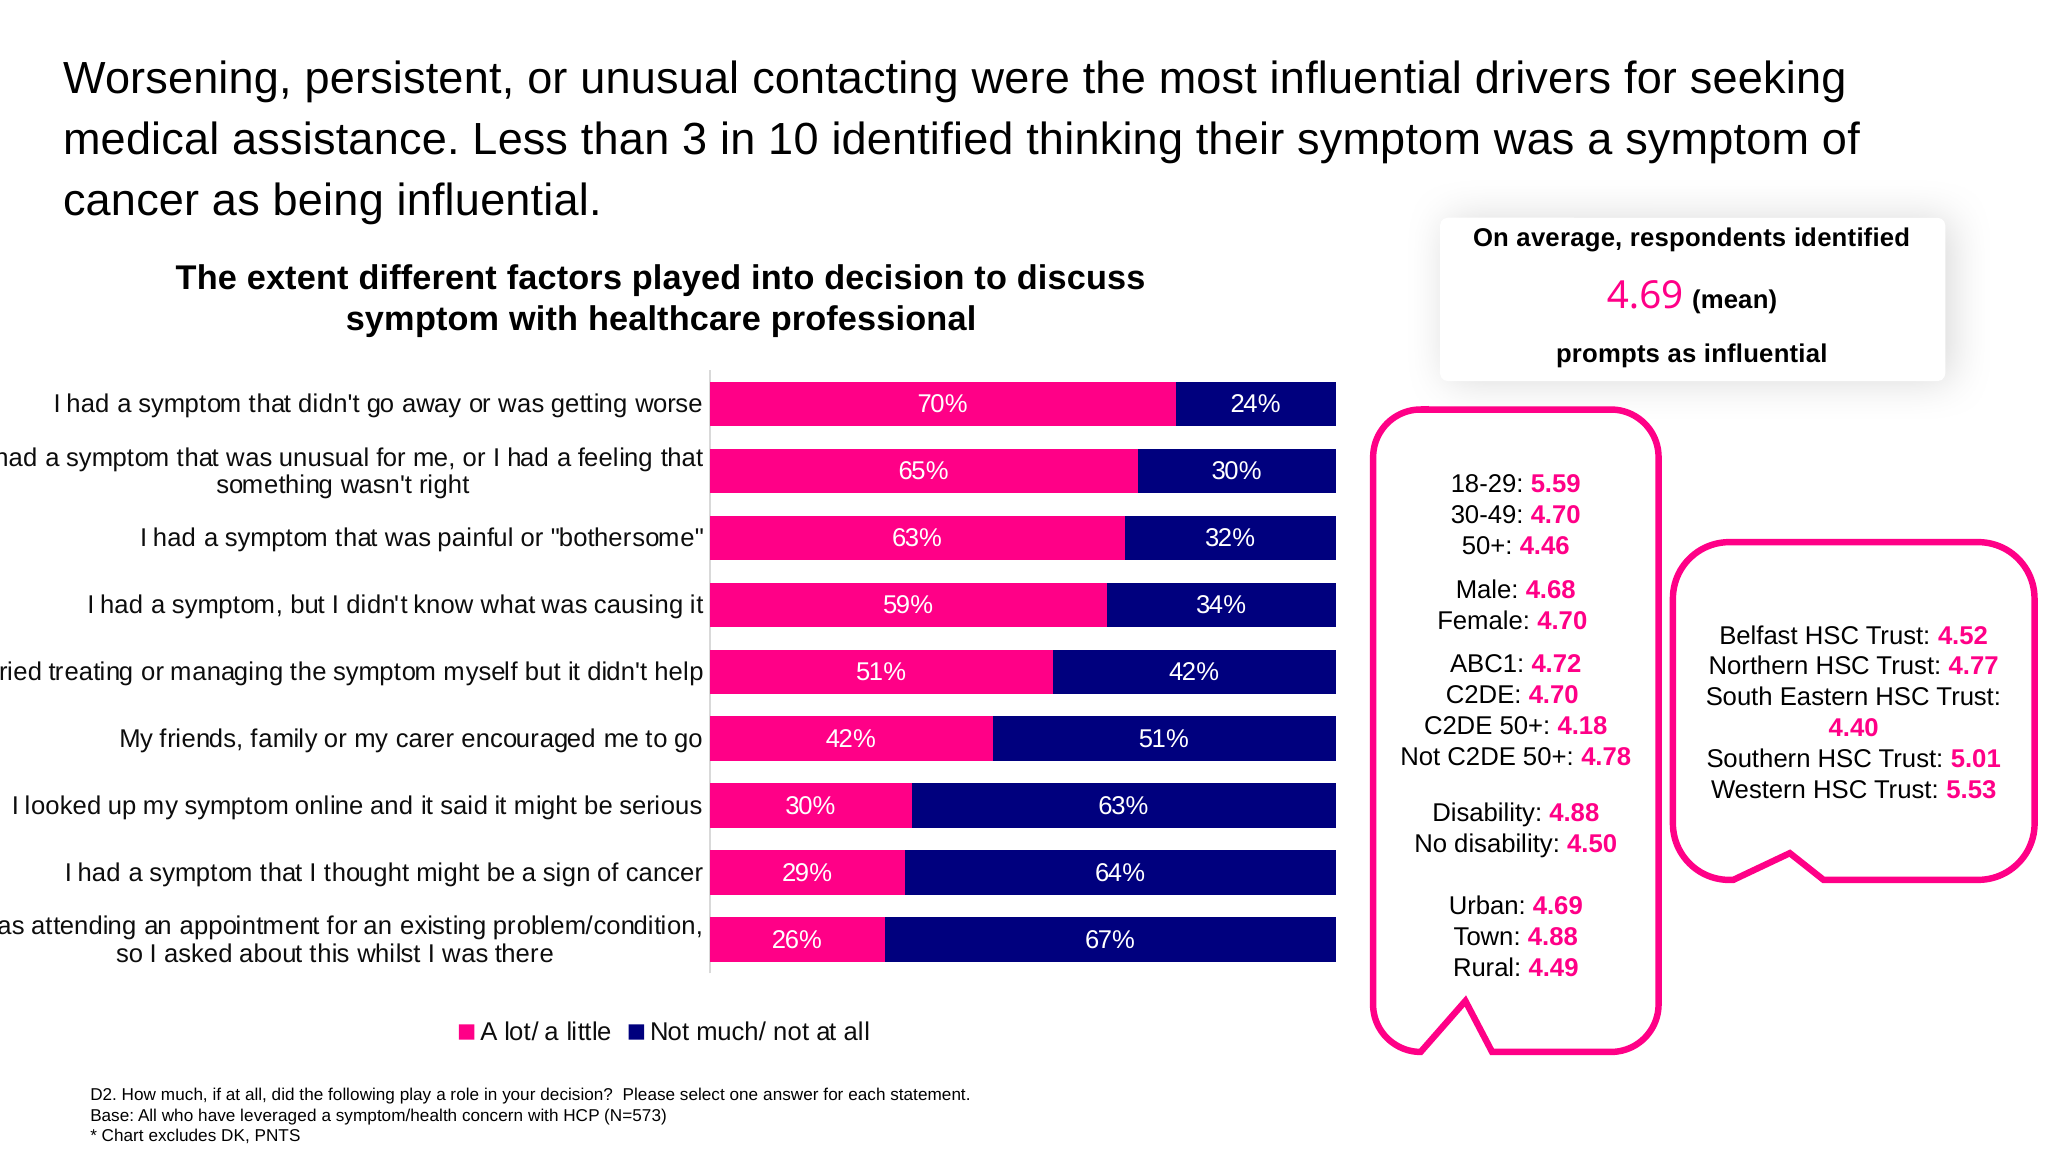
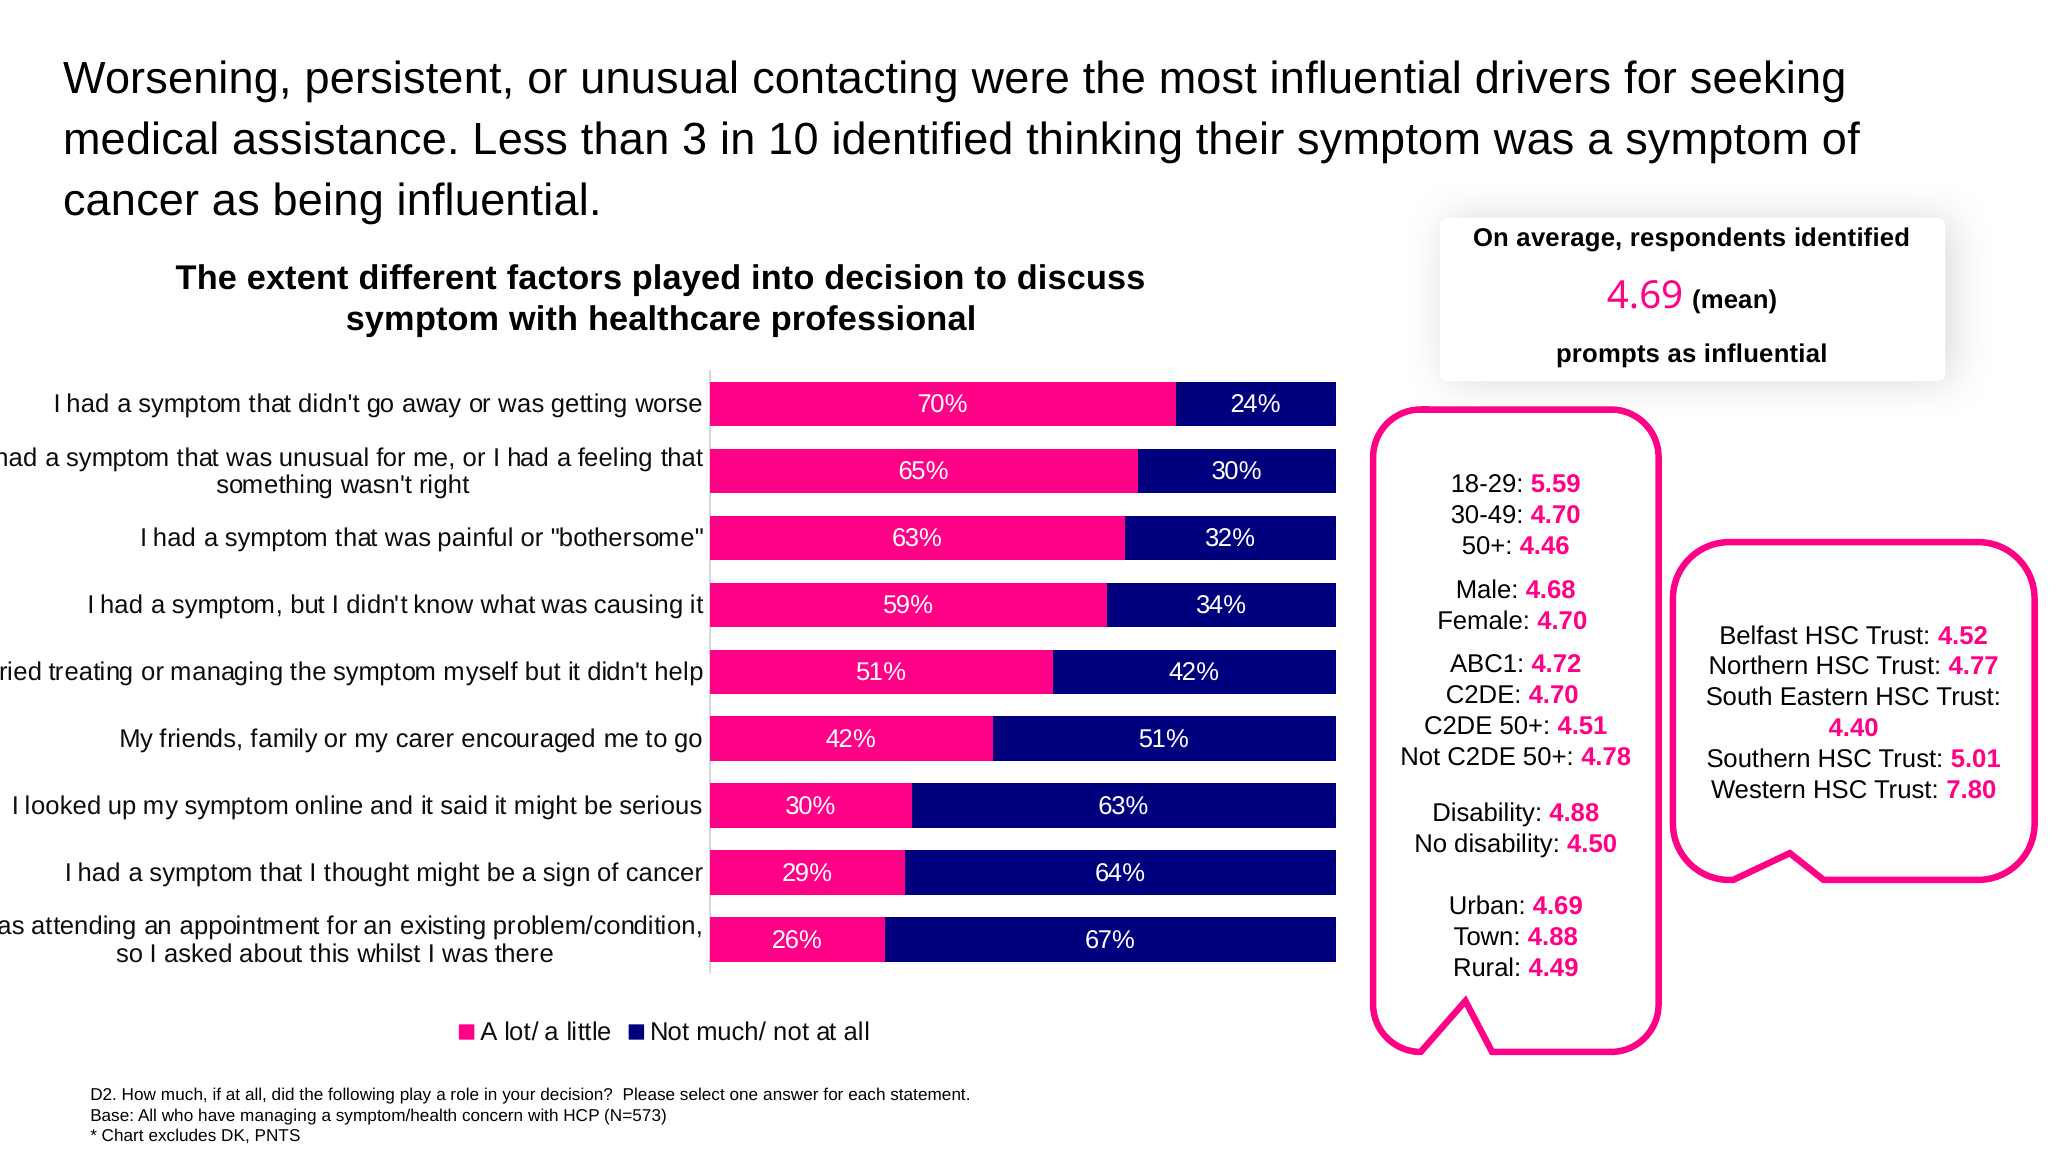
4.18: 4.18 -> 4.51 (1583, 726)
5.53: 5.53 -> 7.80 (1971, 790)
have leveraged: leveraged -> managing (278, 1116)
